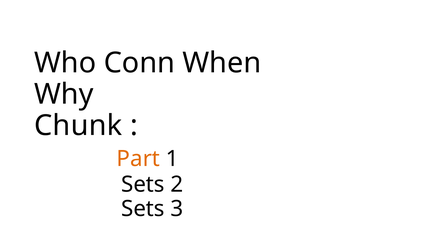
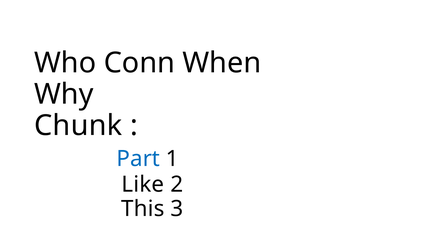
Part colour: orange -> blue (138, 159)
Sets: Sets -> Like (143, 184)
Sets: Sets -> This (143, 208)
